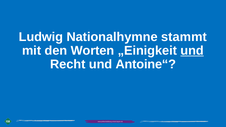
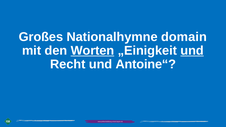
Ludwig: Ludwig -> Großes (41, 37)
stammt: stammt -> domain (184, 37)
Worten underline: none -> present (92, 51)
